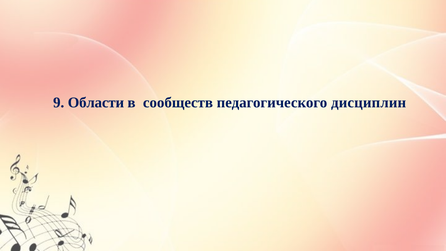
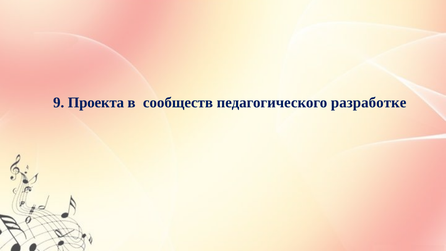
Области: Области -> Проекта (96, 103)
дисциплин: дисциплин -> разработке (369, 103)
